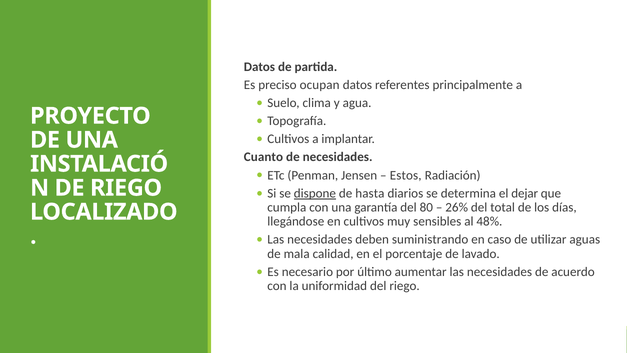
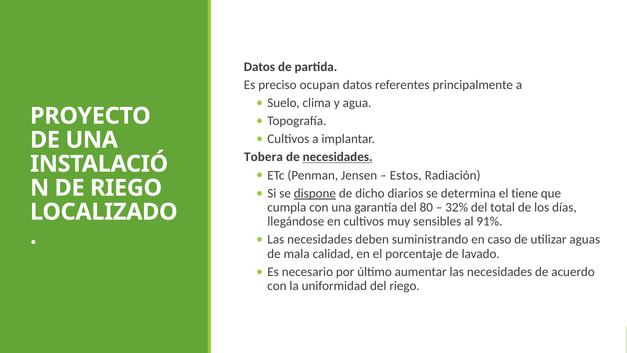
Cuanto: Cuanto -> Tobera (263, 157)
necesidades underline: none -> present (338, 157)
hasta: hasta -> dicho (370, 193)
dejar: dejar -> tiene (525, 193)
26%: 26% -> 32% (457, 207)
48%: 48% -> 91% (489, 221)
